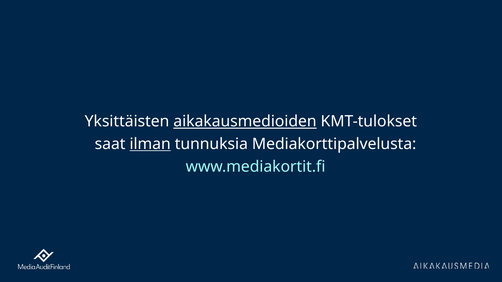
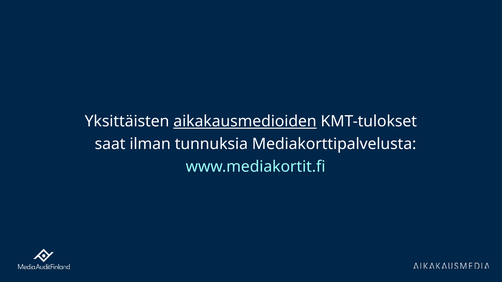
ilman underline: present -> none (150, 144)
